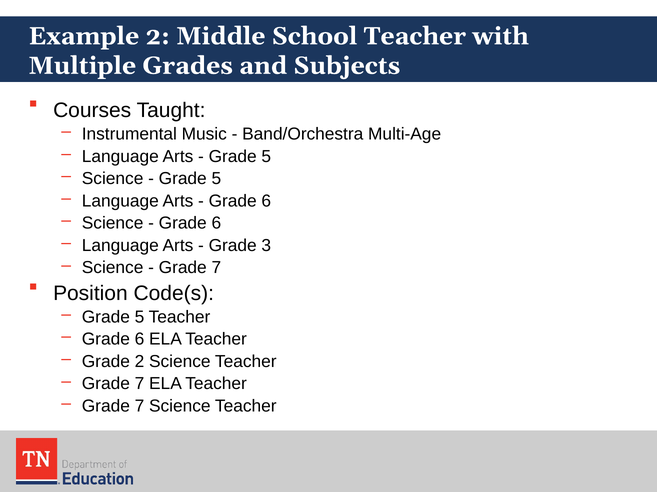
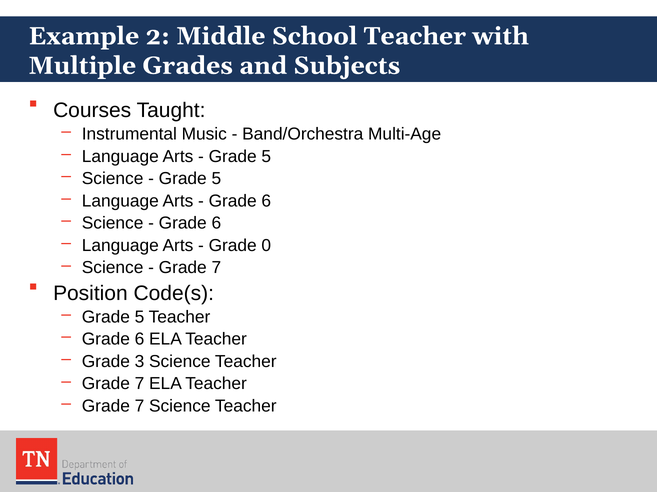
3: 3 -> 0 (266, 246)
Grade 2: 2 -> 3 (140, 362)
